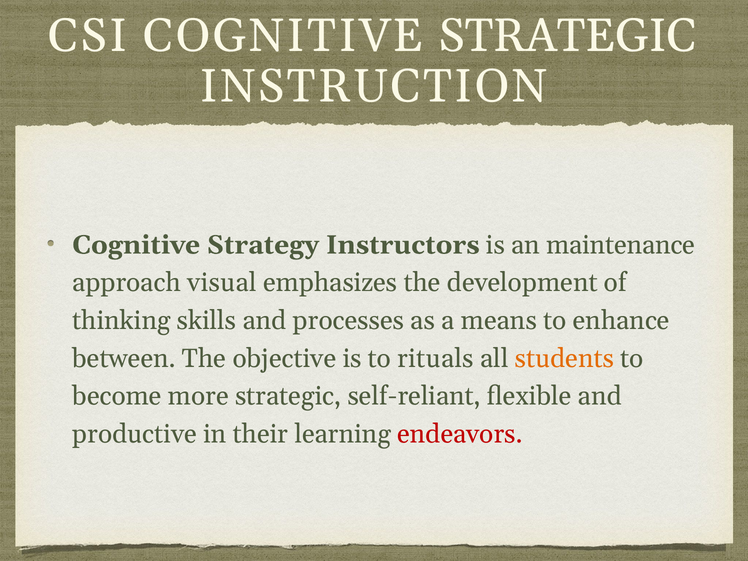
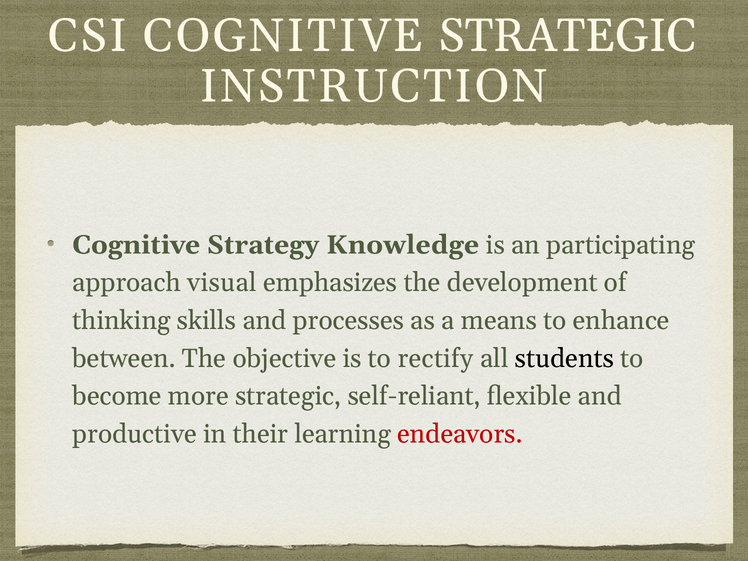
Instructors: Instructors -> Knowledge (403, 245)
maintenance: maintenance -> participating (621, 245)
rituals: rituals -> rectify (436, 358)
students colour: orange -> black (564, 358)
